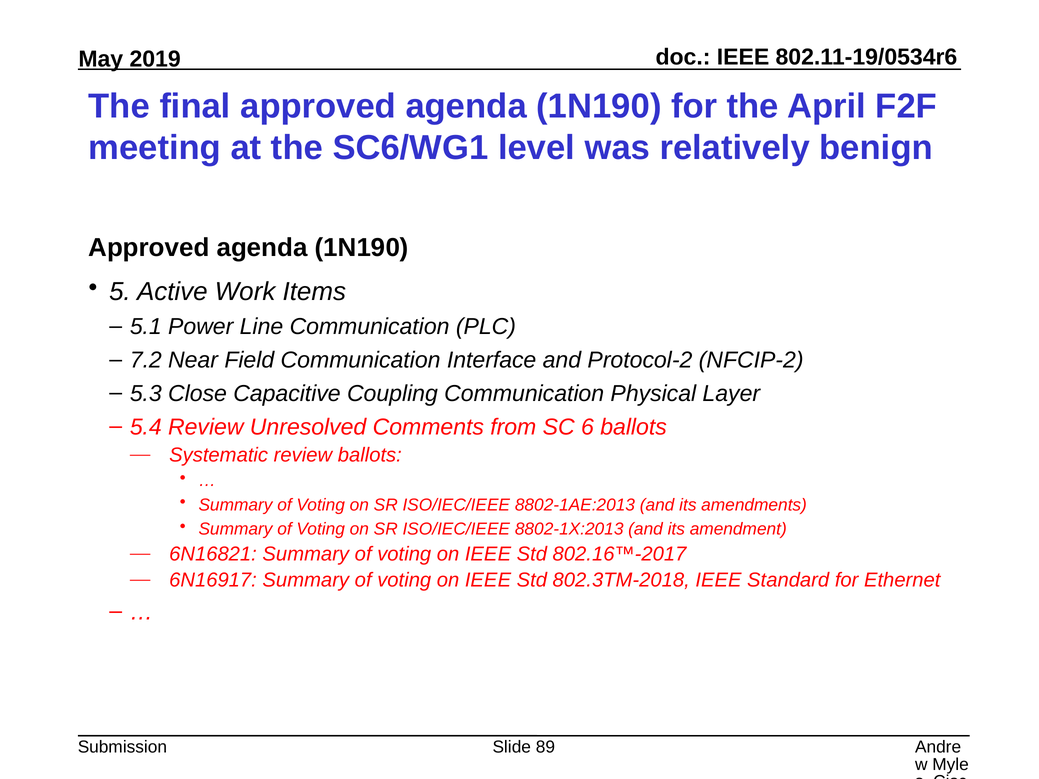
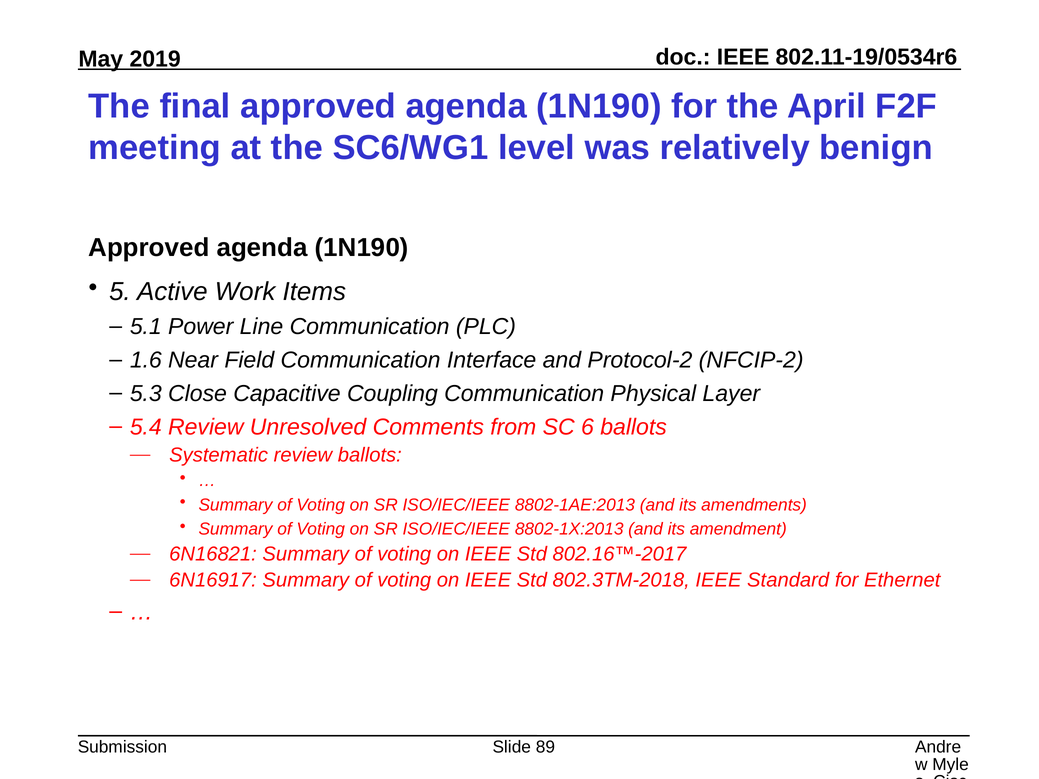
7.2: 7.2 -> 1.6 (146, 360)
